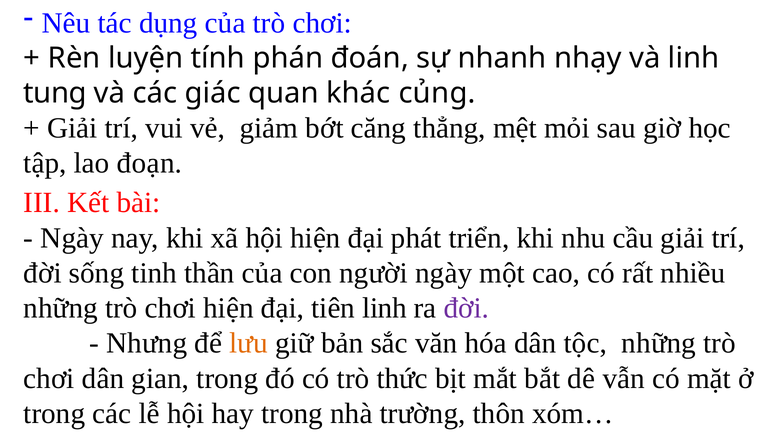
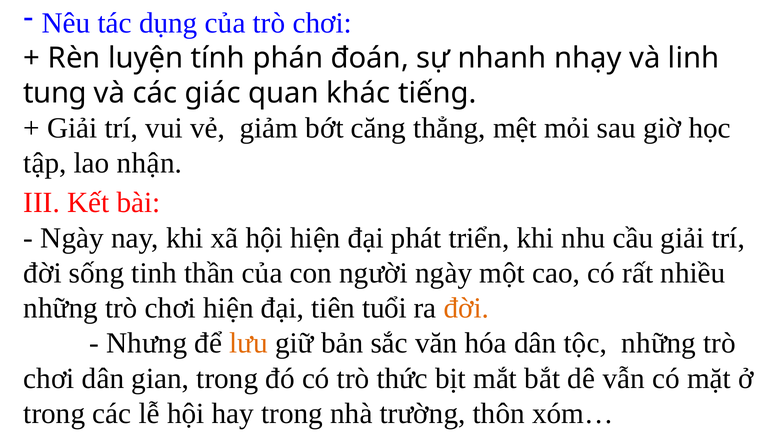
củng: củng -> tiếng (437, 93)
đoạn: đoạn -> nhận (150, 163)
tiên linh: linh -> tuổi (385, 308)
đời colour: purple -> orange (466, 308)
